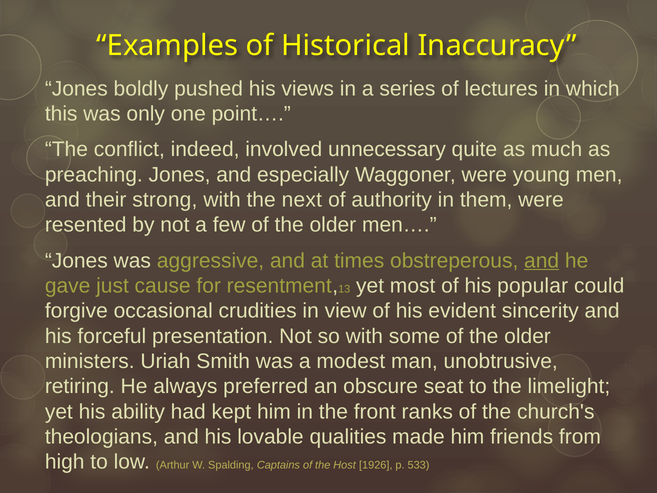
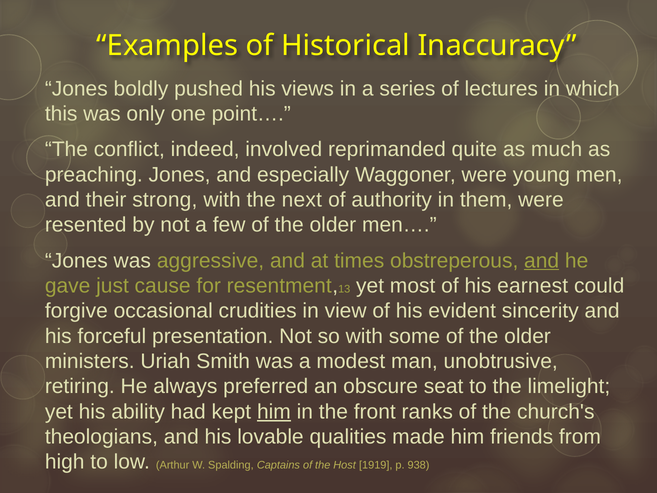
unnecessary: unnecessary -> reprimanded (387, 149)
popular: popular -> earnest (533, 286)
him underline: none -> present (274, 411)
1926: 1926 -> 1919 (376, 465)
533: 533 -> 938 (419, 465)
